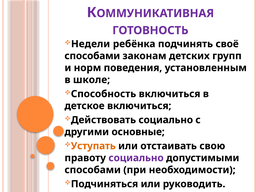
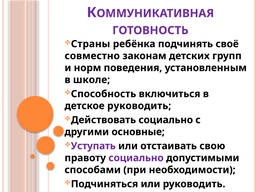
Недели: Недели -> Страны (91, 44)
способами: способами -> совместно (92, 56)
детское включиться: включиться -> руководить (139, 106)
Уступать colour: orange -> purple (93, 146)
